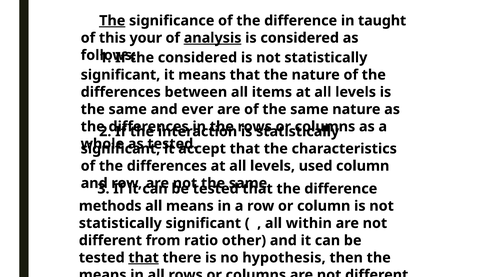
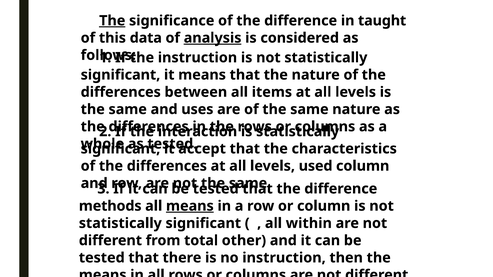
your: your -> data (146, 38)
the considered: considered -> instruction (197, 58)
ever: ever -> uses (197, 109)
means underline: none -> present (190, 206)
ratio: ratio -> total (201, 241)
that underline: present -> none (144, 258)
no hypothesis: hypothesis -> instruction (284, 258)
